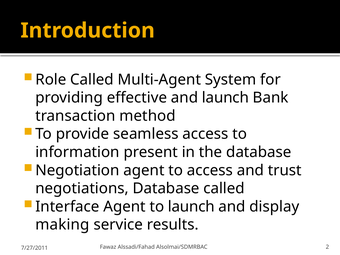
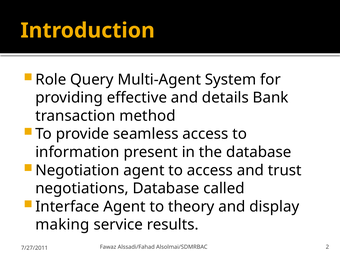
Role Called: Called -> Query (92, 80)
and launch: launch -> details (225, 98)
to launch: launch -> theory (191, 207)
